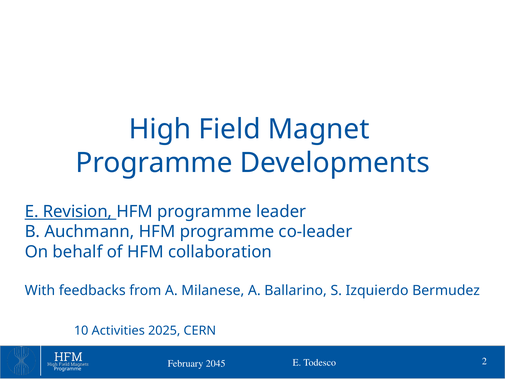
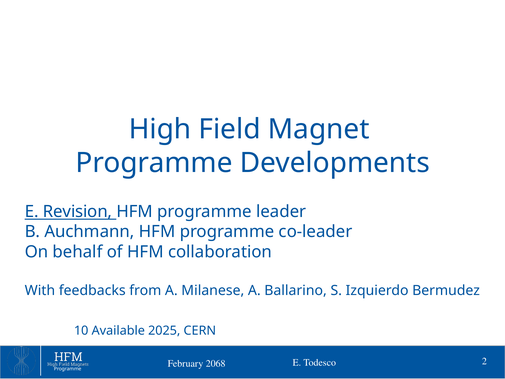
Activities: Activities -> Available (118, 331)
2045: 2045 -> 2068 (216, 363)
